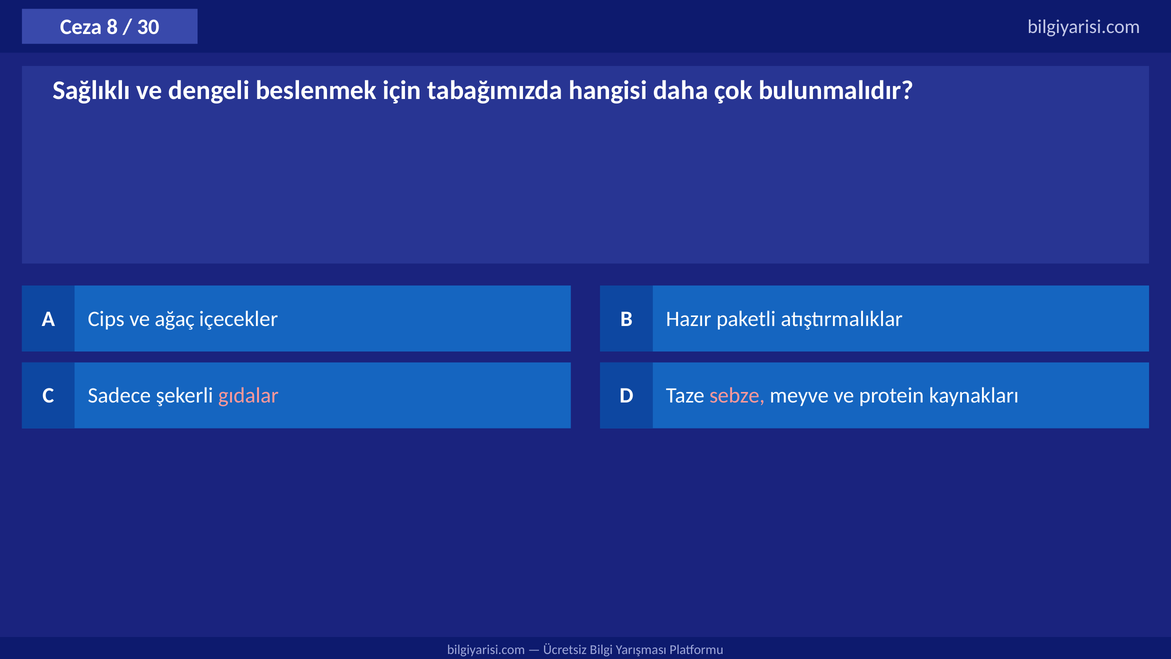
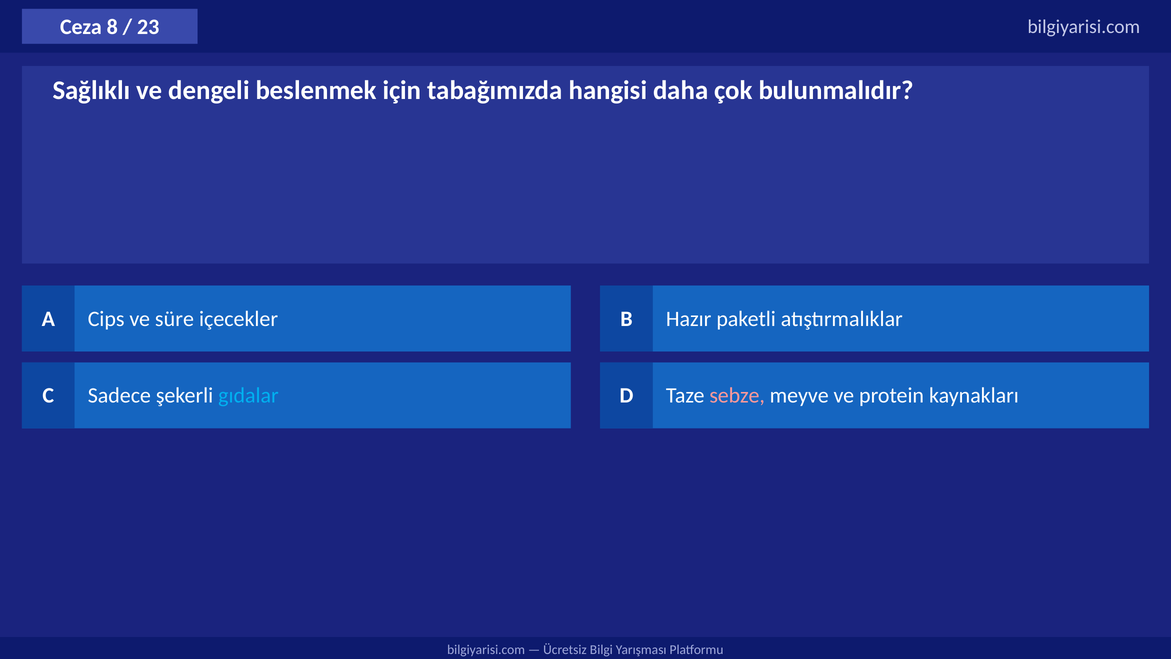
30: 30 -> 23 (148, 27)
ağaç: ağaç -> süre (174, 319)
gıdalar colour: pink -> light blue (248, 395)
